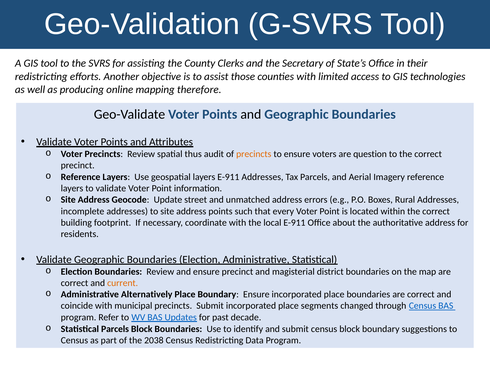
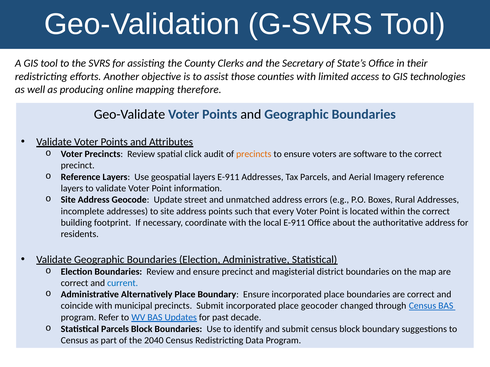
thus: thus -> click (193, 154)
question: question -> software (370, 154)
current colour: orange -> blue (123, 283)
segments: segments -> geocoder (319, 306)
2038: 2038 -> 2040 (154, 341)
